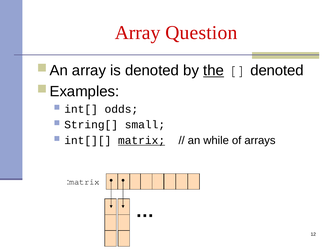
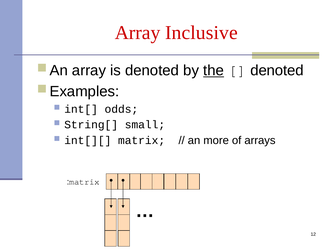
Question: Question -> Inclusive (201, 33)
matrix underline: present -> none (142, 140)
while: while -> more (216, 140)
